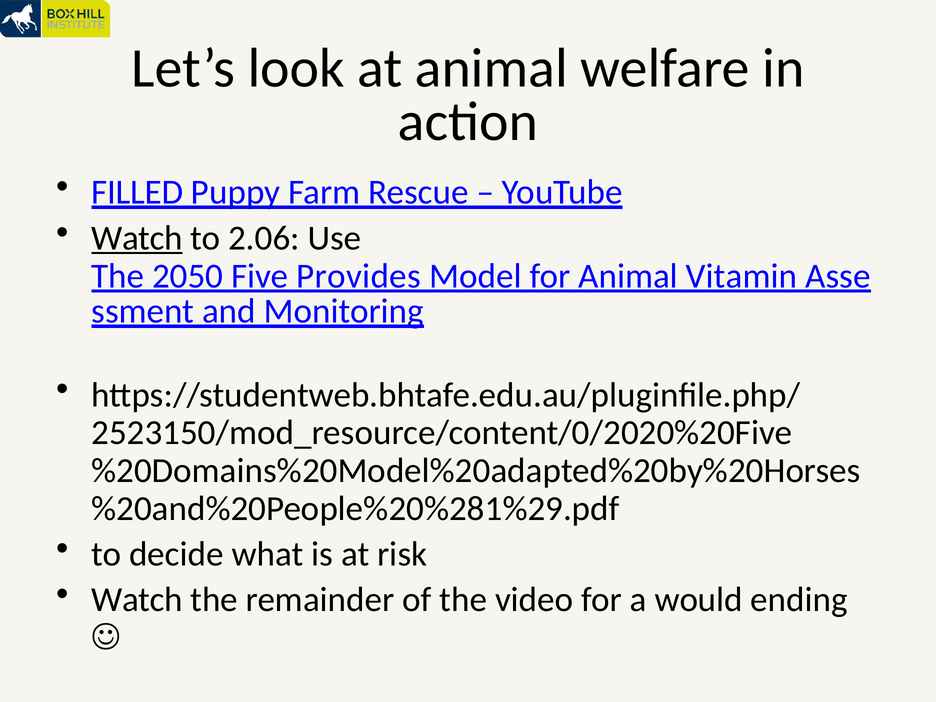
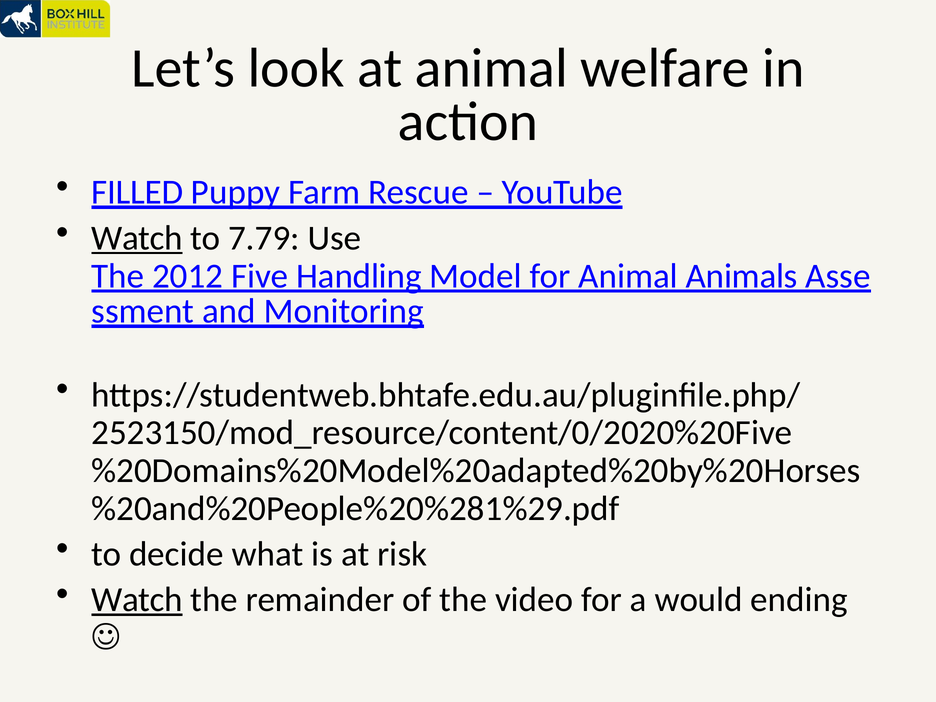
2.06: 2.06 -> 7.79 (264, 238)
2050: 2050 -> 2012 (188, 276)
Provides: Provides -> Handling (359, 276)
Vitamin: Vitamin -> Animals (742, 276)
Watch underline: none -> present (137, 600)
